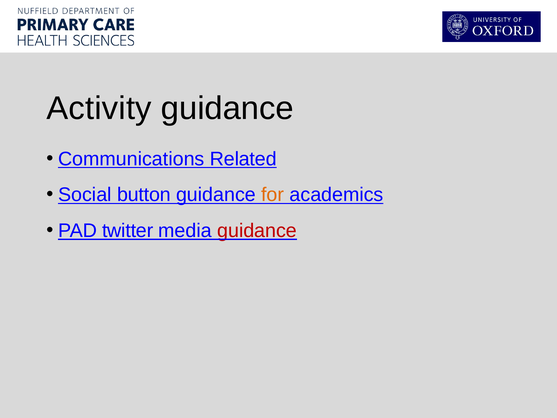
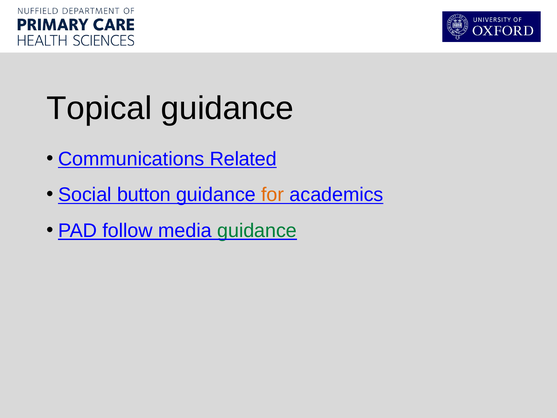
Activity: Activity -> Topical (99, 108)
twitter: twitter -> follow (128, 231)
guidance colour: red -> green (257, 231)
